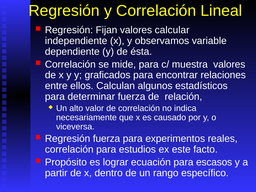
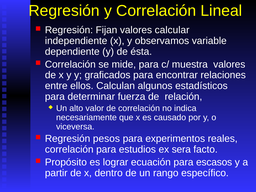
Regresión fuerza: fuerza -> pesos (106, 139)
este: este -> sera (181, 149)
